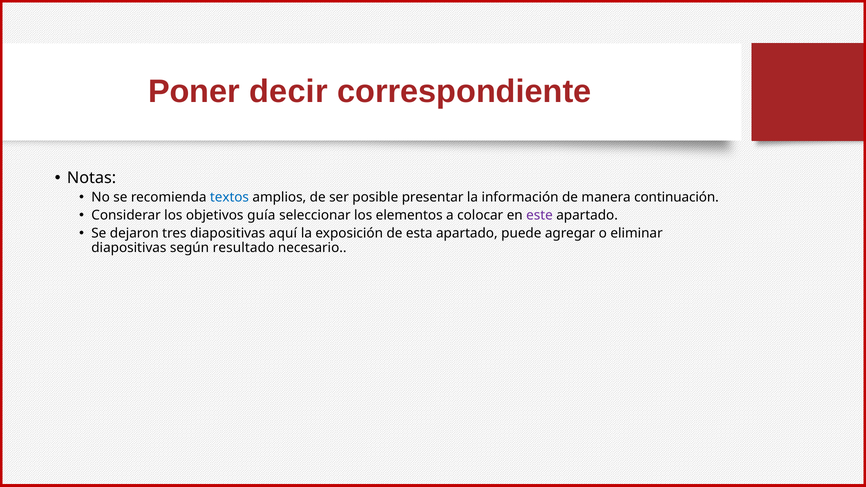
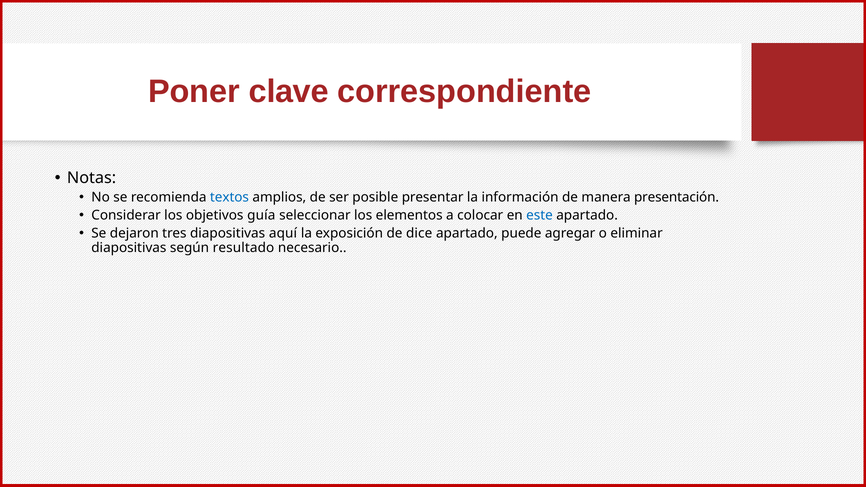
decir: decir -> clave (289, 92)
continuación: continuación -> presentación (677, 197)
este colour: purple -> blue (540, 215)
esta: esta -> dice (419, 233)
